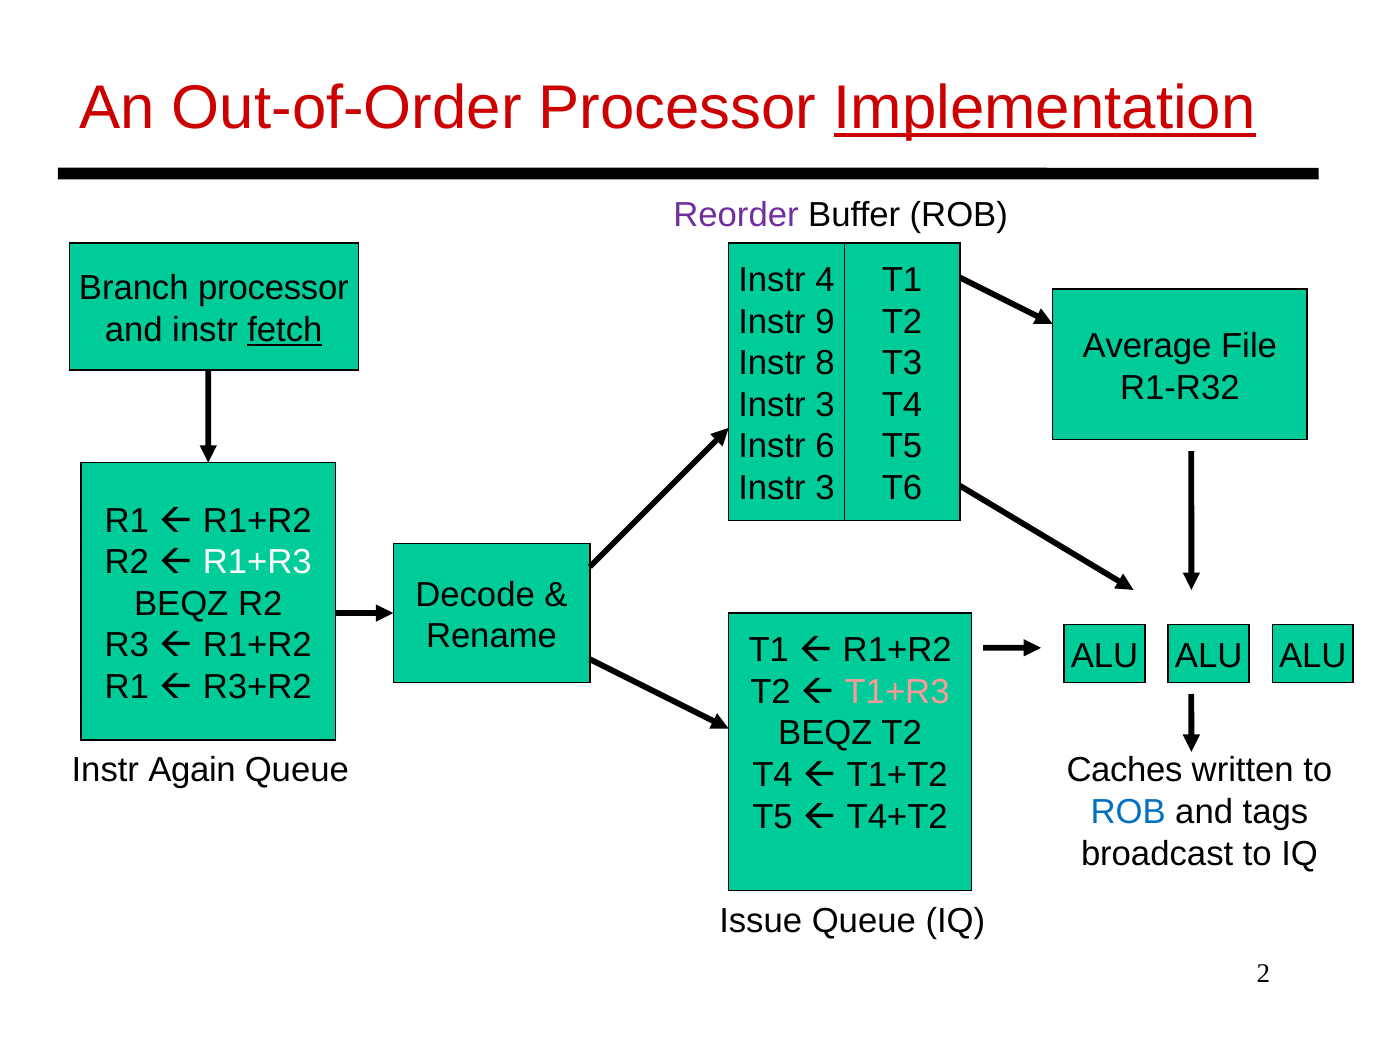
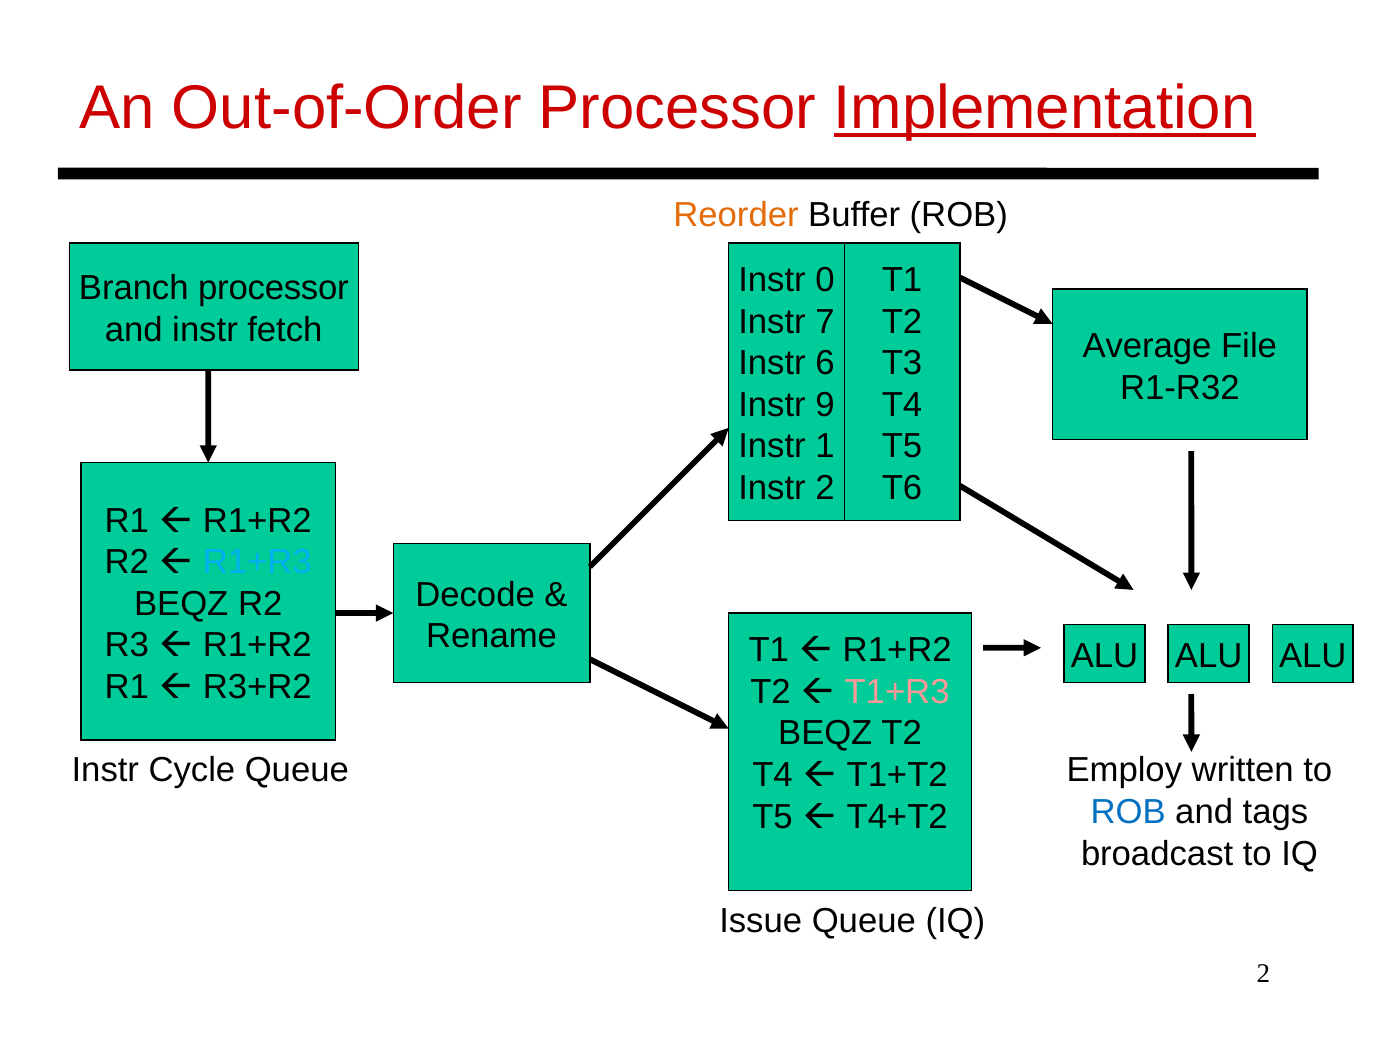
Reorder colour: purple -> orange (736, 215)
4: 4 -> 0 (825, 280)
9: 9 -> 7 (825, 322)
fetch underline: present -> none (285, 330)
8: 8 -> 6 (825, 363)
3: 3 -> 9 (825, 405)
6: 6 -> 1 (825, 447)
3: 3 -> 2 (825, 488)
R1+R3 colour: white -> light blue (257, 562)
Again: Again -> Cycle (192, 770)
Caches: Caches -> Employ (1124, 770)
